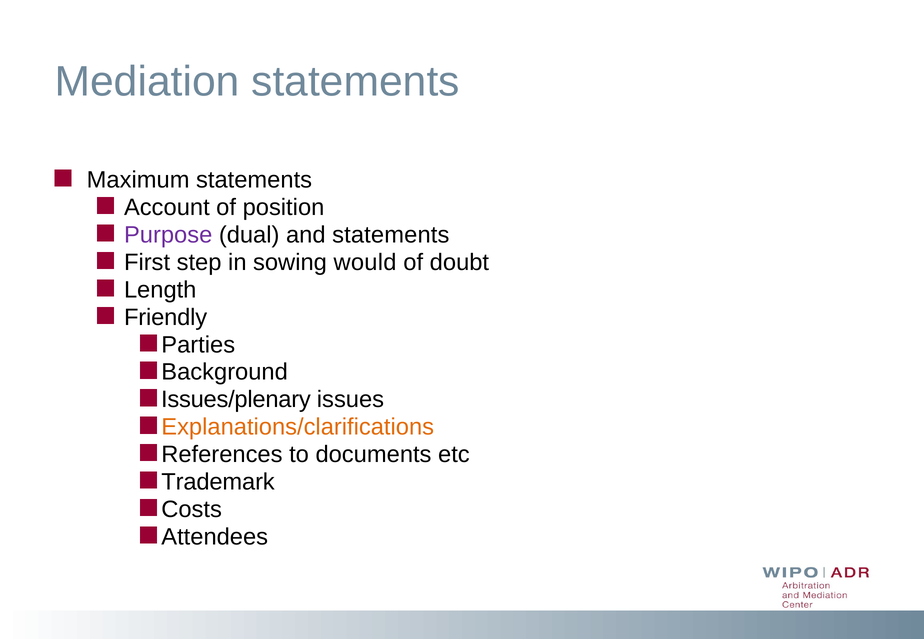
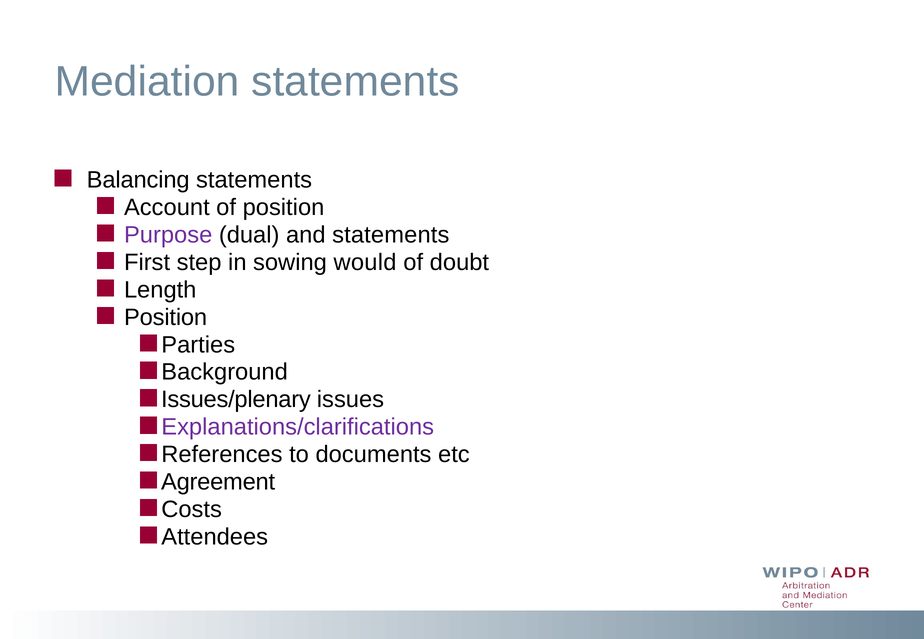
Maximum: Maximum -> Balancing (138, 180)
Friendly: Friendly -> Position (166, 318)
Explanations/clarifications colour: orange -> purple (298, 428)
Trademark: Trademark -> Agreement (218, 483)
